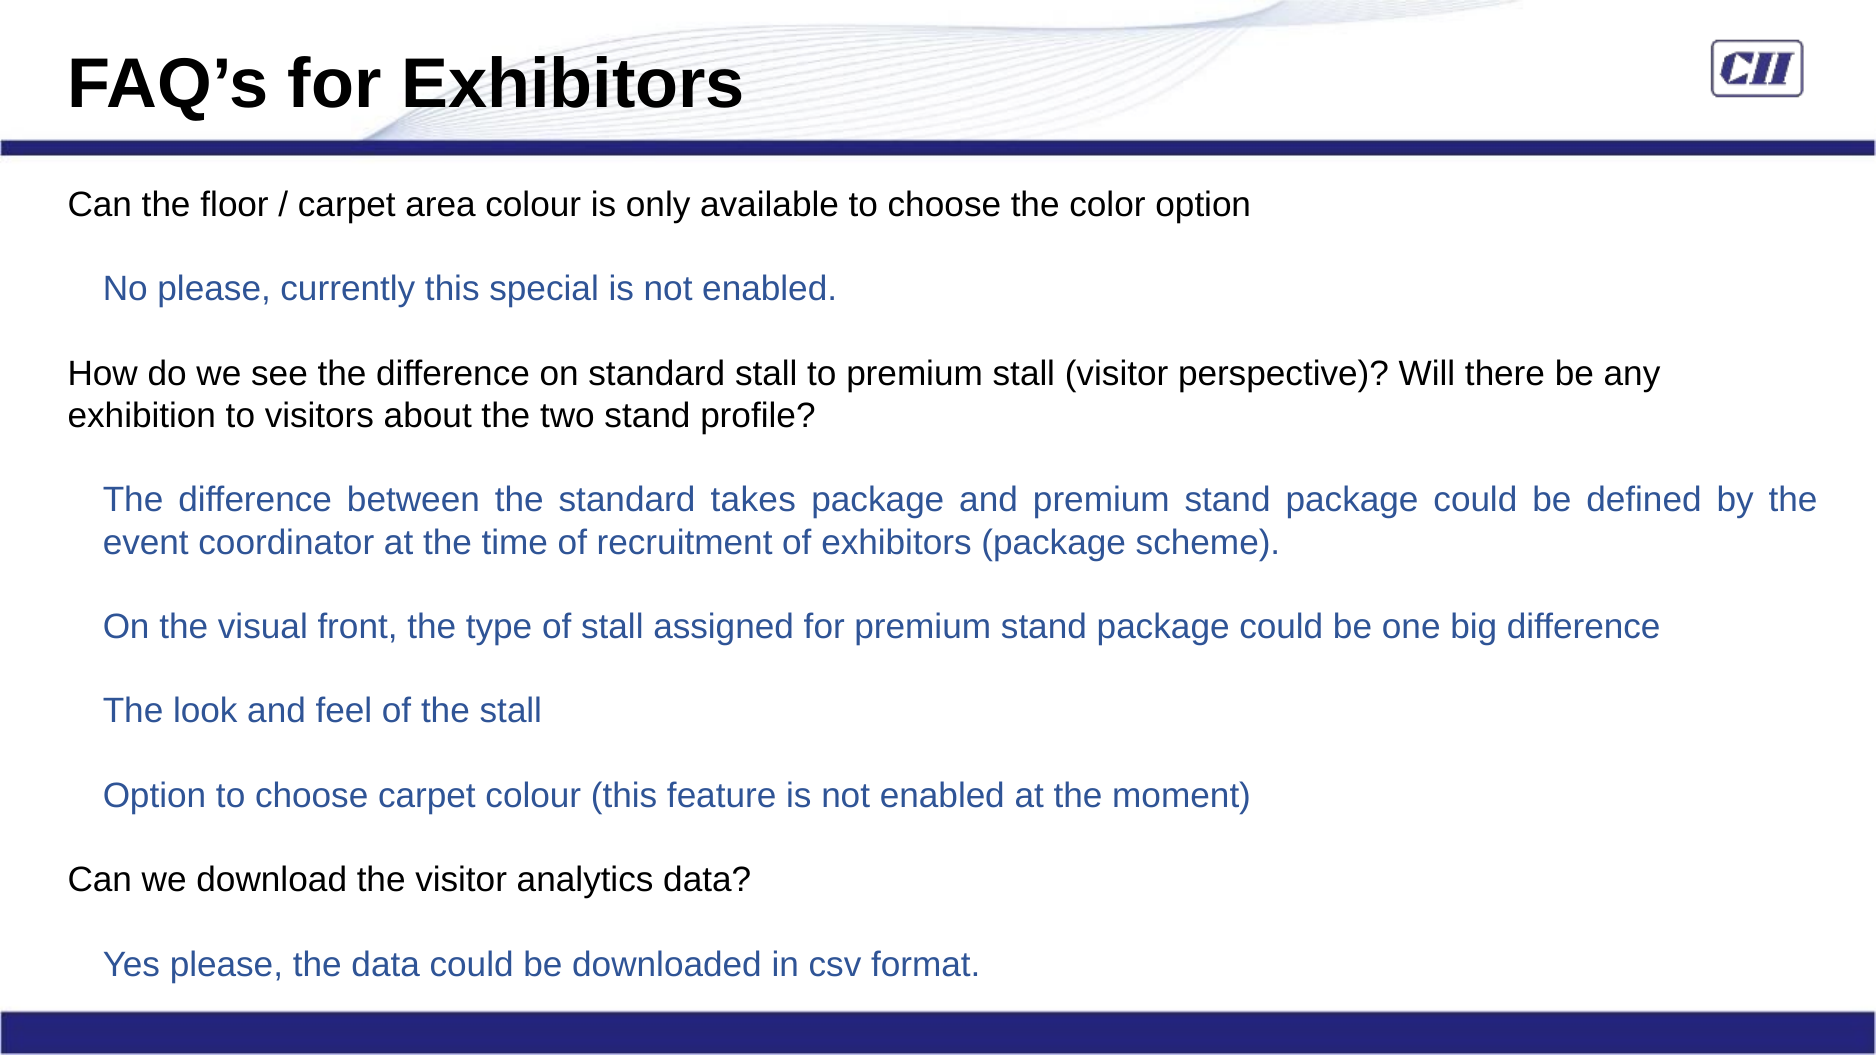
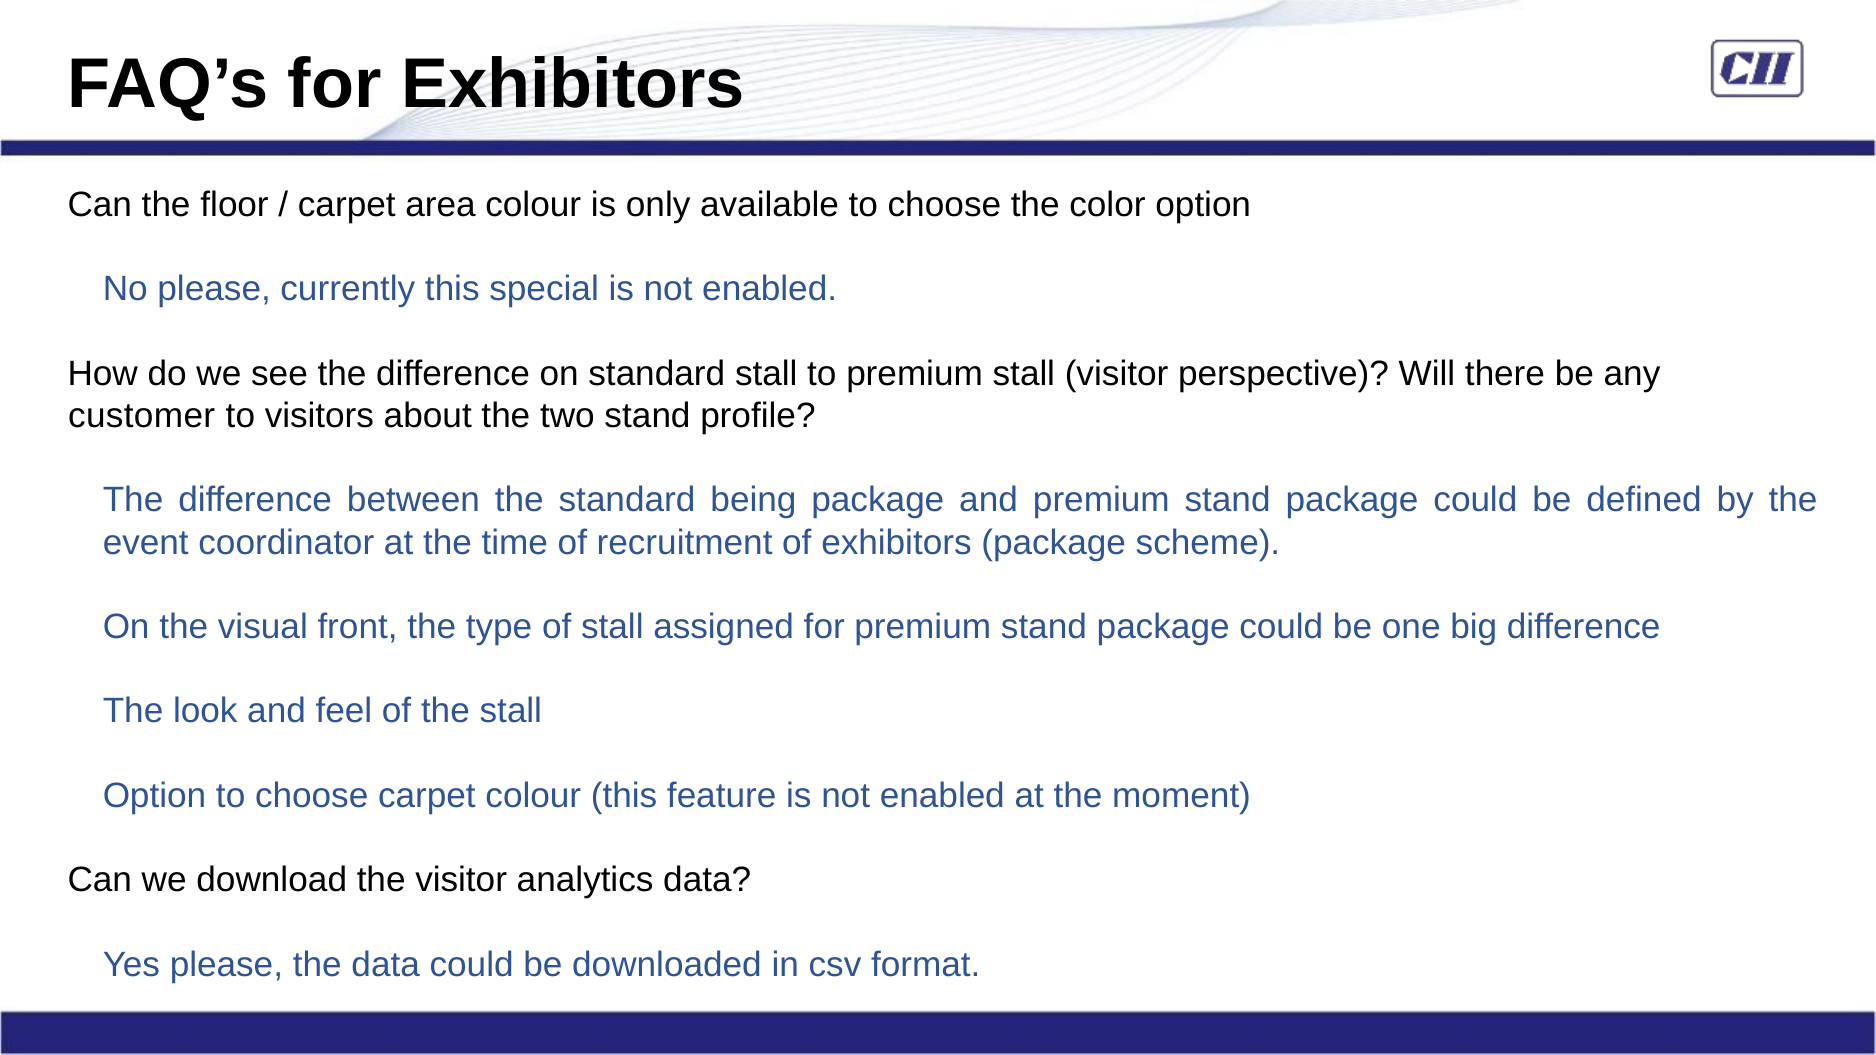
exhibition: exhibition -> customer (142, 416)
takes: takes -> being (753, 500)
